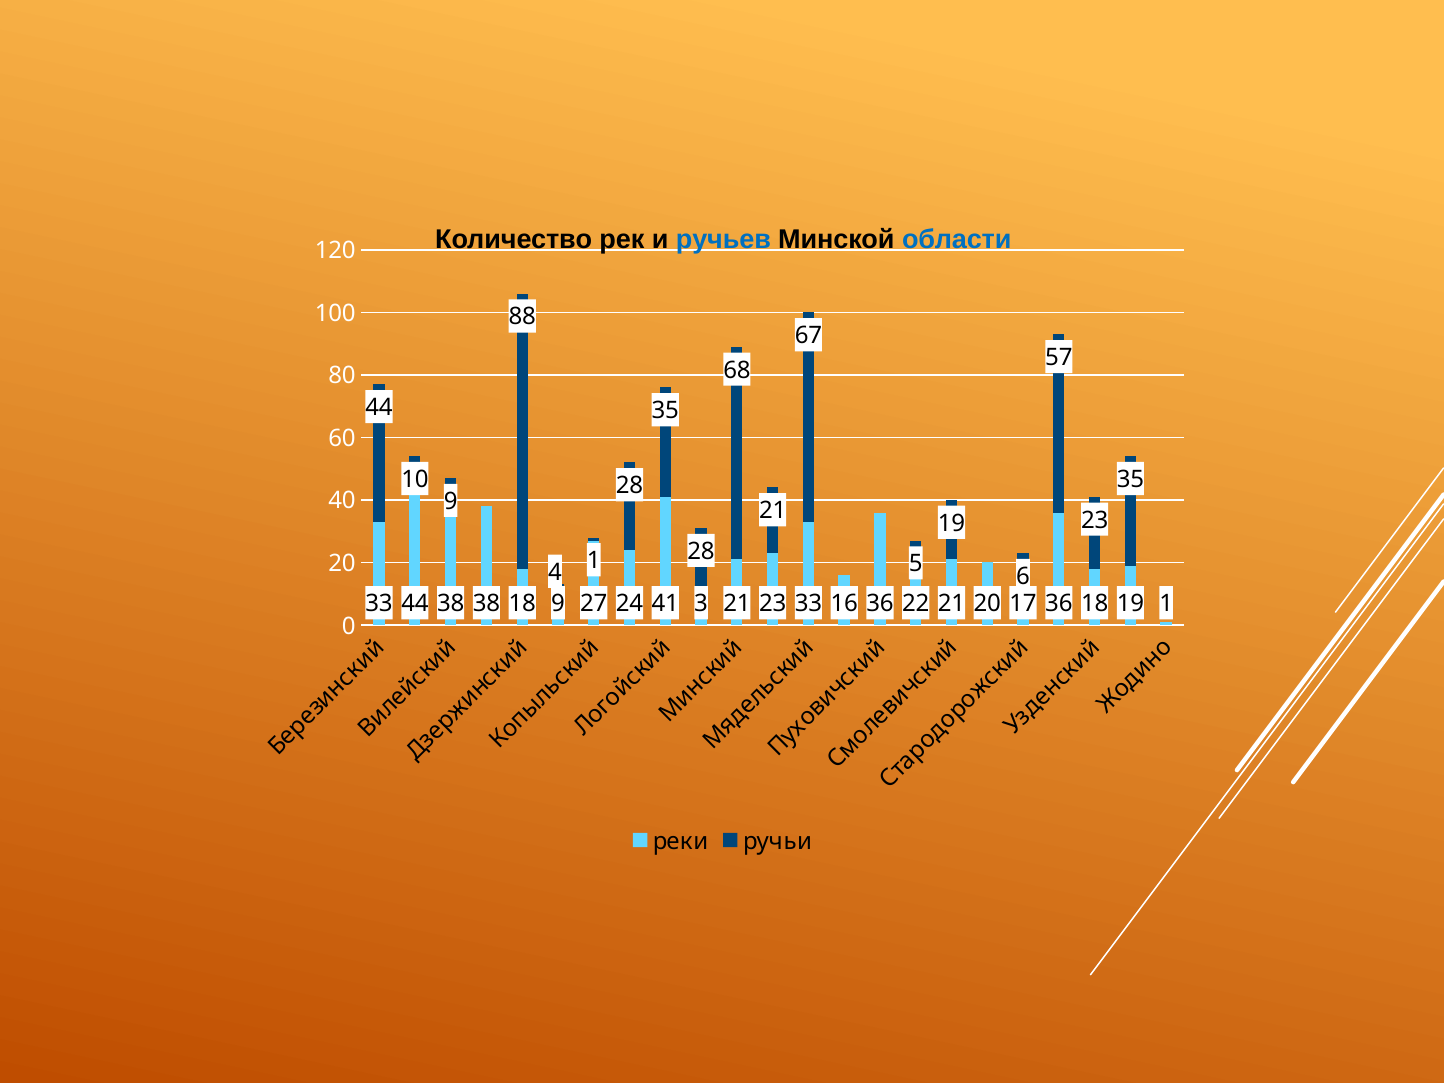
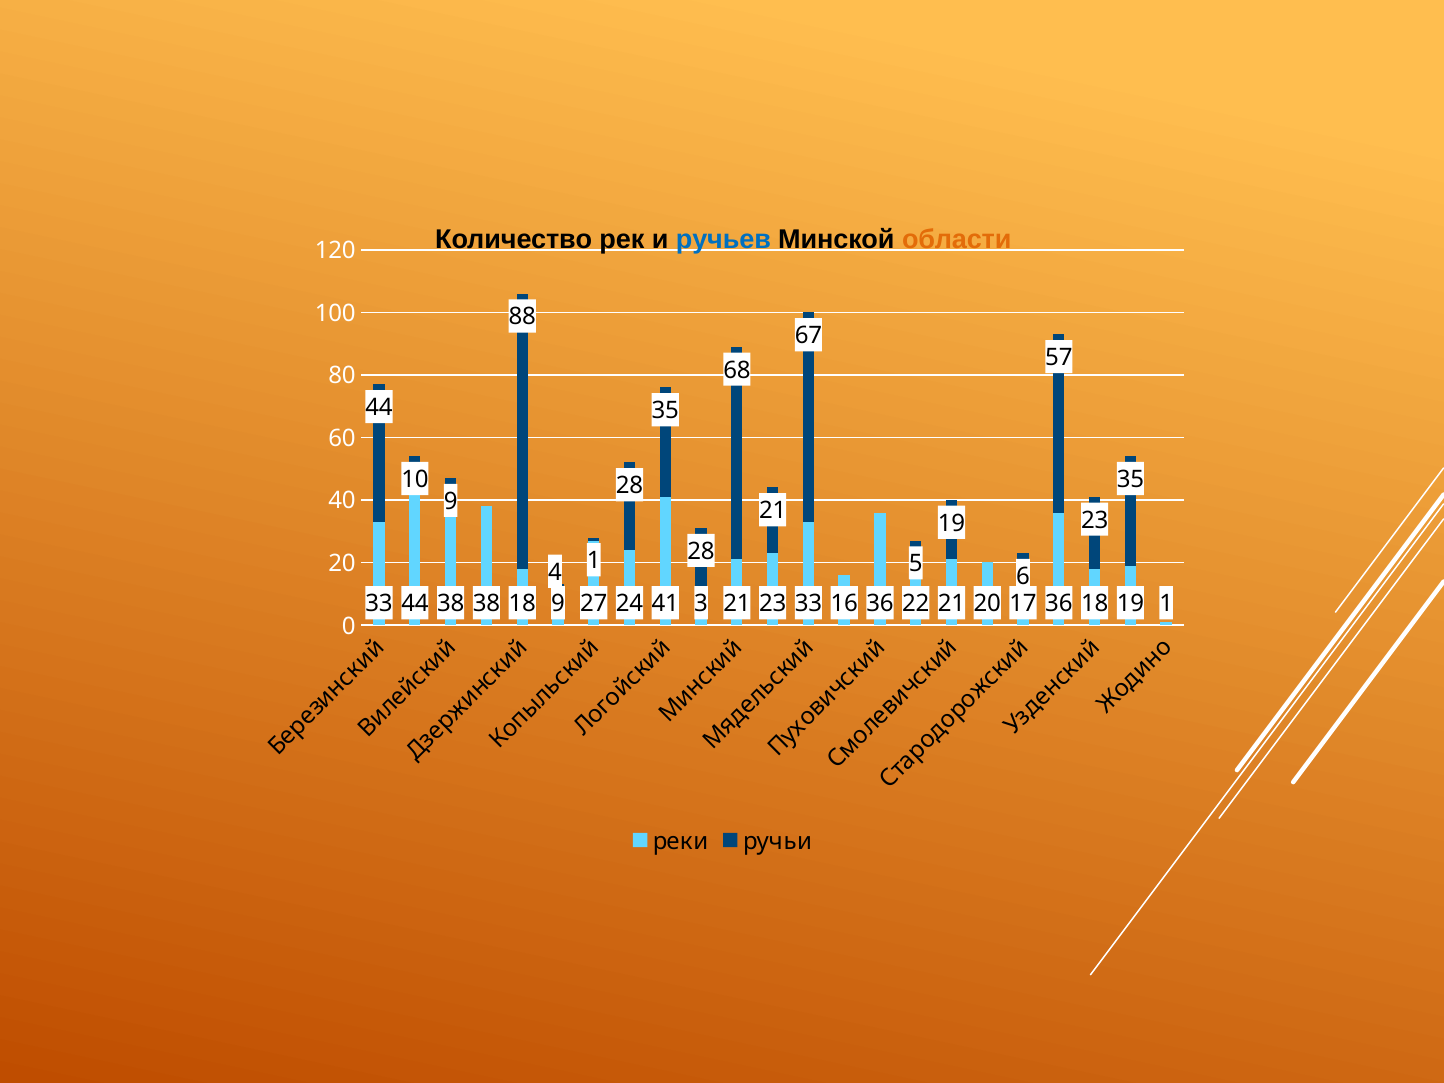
области colour: blue -> orange (957, 240)
